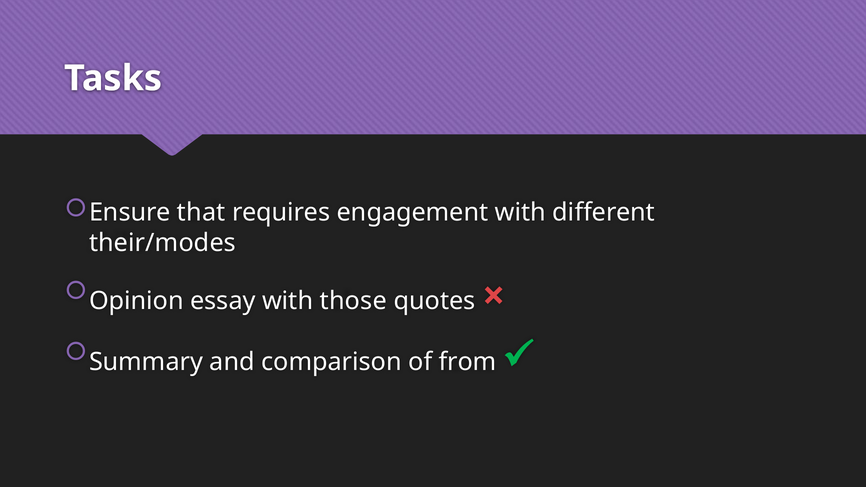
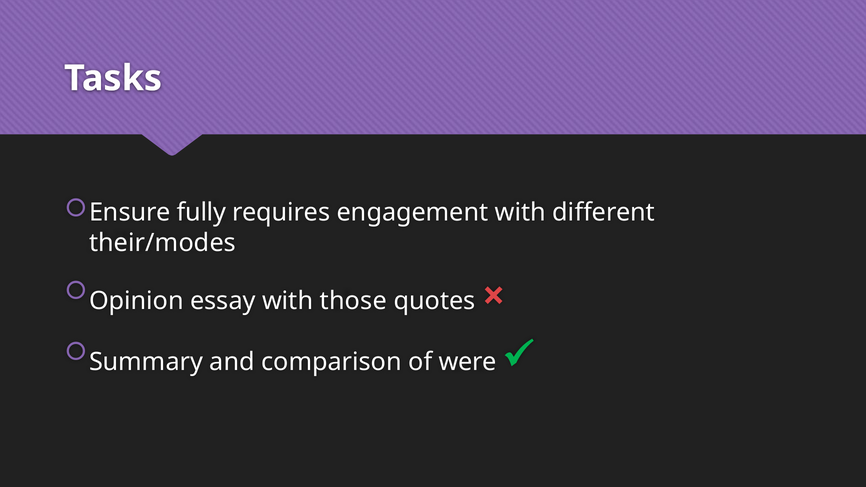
that: that -> fully (201, 213)
from: from -> were (468, 362)
